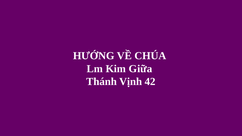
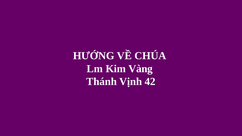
Giữa: Giữa -> Vàng (141, 69)
